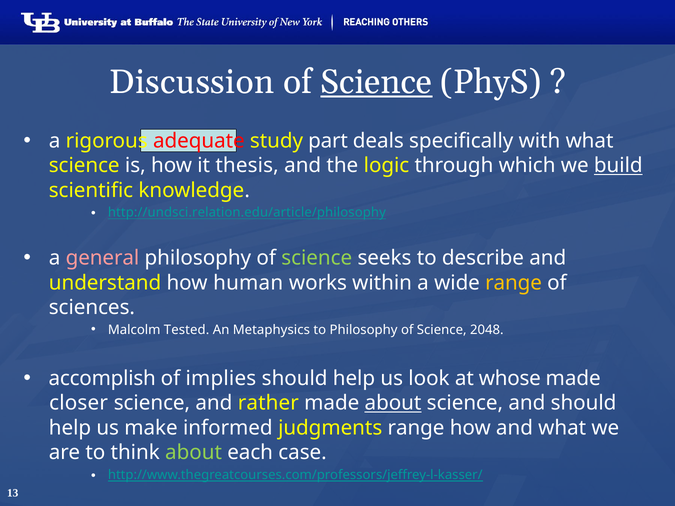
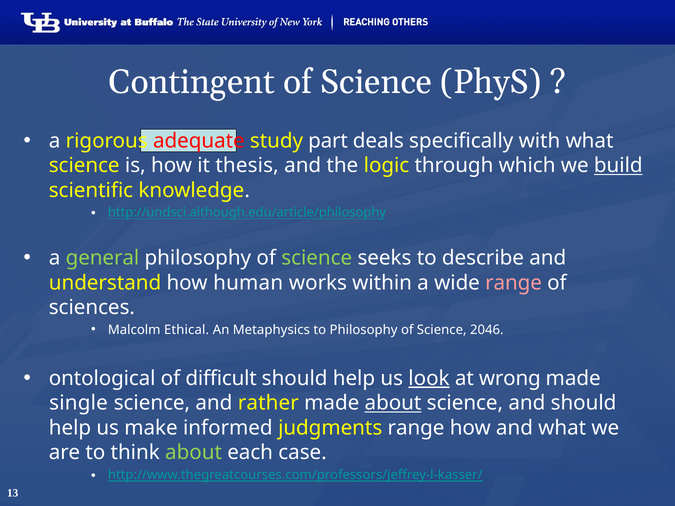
Discussion: Discussion -> Contingent (192, 82)
Science underline: present -> none (376, 82)
http://undsci.relation.edu/article/philosophy: http://undsci.relation.edu/article/philosophy -> http://undsci.although.edu/article/philosophy (247, 213)
general colour: pink -> light green (102, 258)
range colour: yellow -> pink (514, 283)
Tested: Tested -> Ethical (187, 330)
2048: 2048 -> 2046 (487, 330)
accomplish: accomplish -> ontological (102, 379)
implies: implies -> difficult (221, 379)
look underline: none -> present (429, 379)
whose: whose -> wrong (510, 379)
closer: closer -> single (79, 403)
